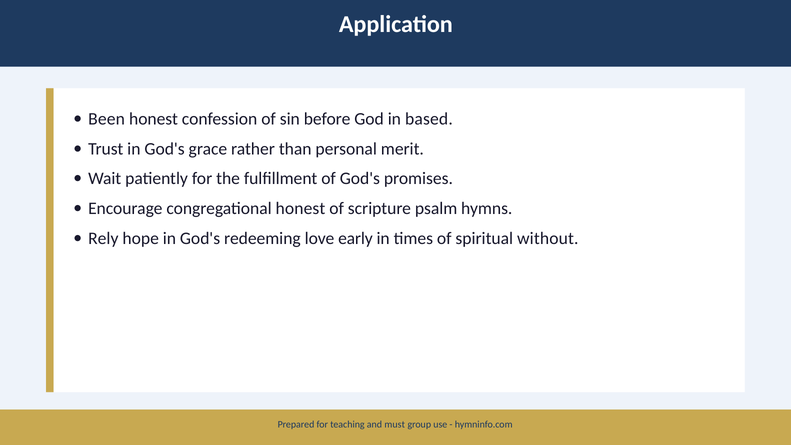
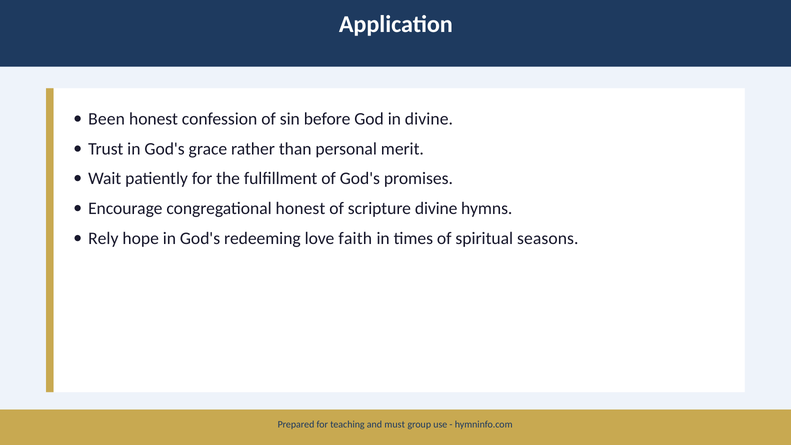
in based: based -> divine (429, 119)
scripture psalm: psalm -> divine (436, 208)
early: early -> faith (355, 238)
without: without -> seasons (548, 238)
